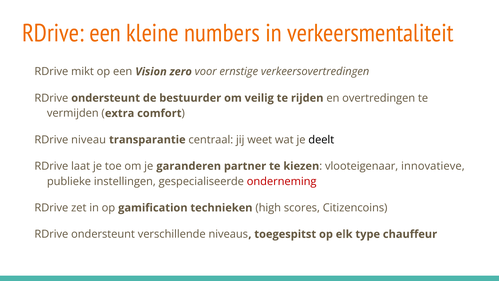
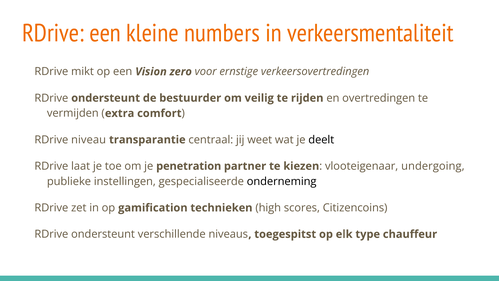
garanderen: garanderen -> penetration (189, 166)
innovatieve: innovatieve -> undergoing (433, 166)
onderneming colour: red -> black (282, 181)
